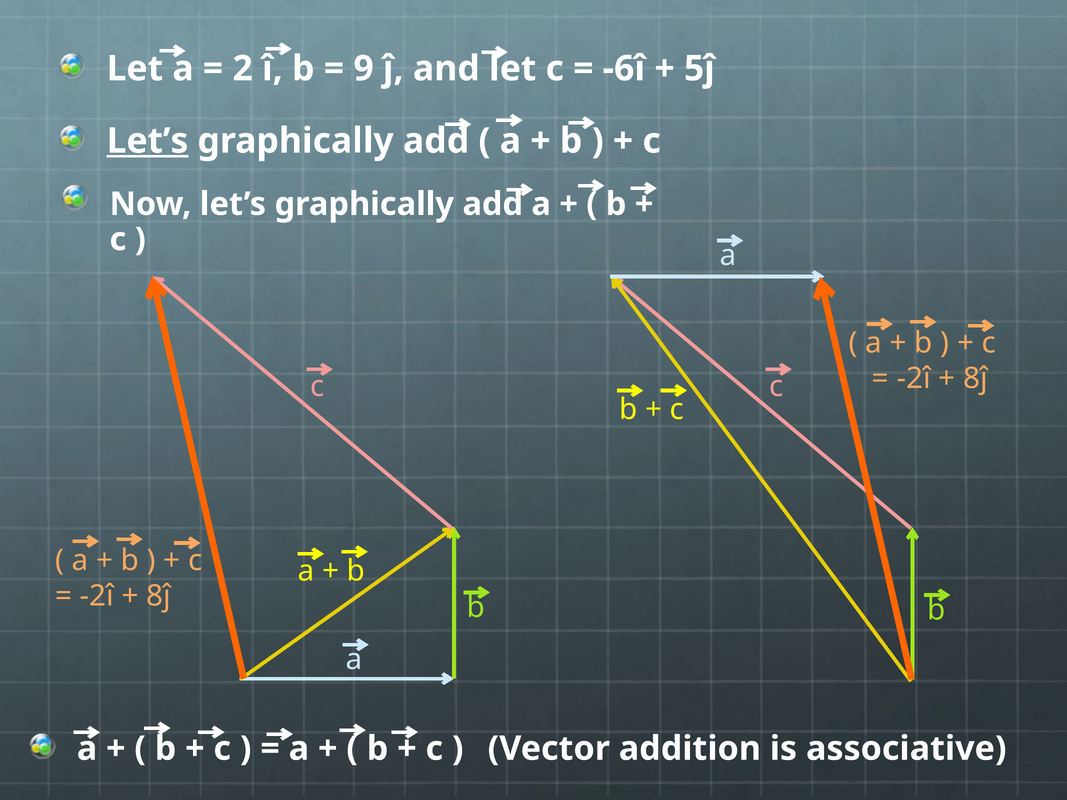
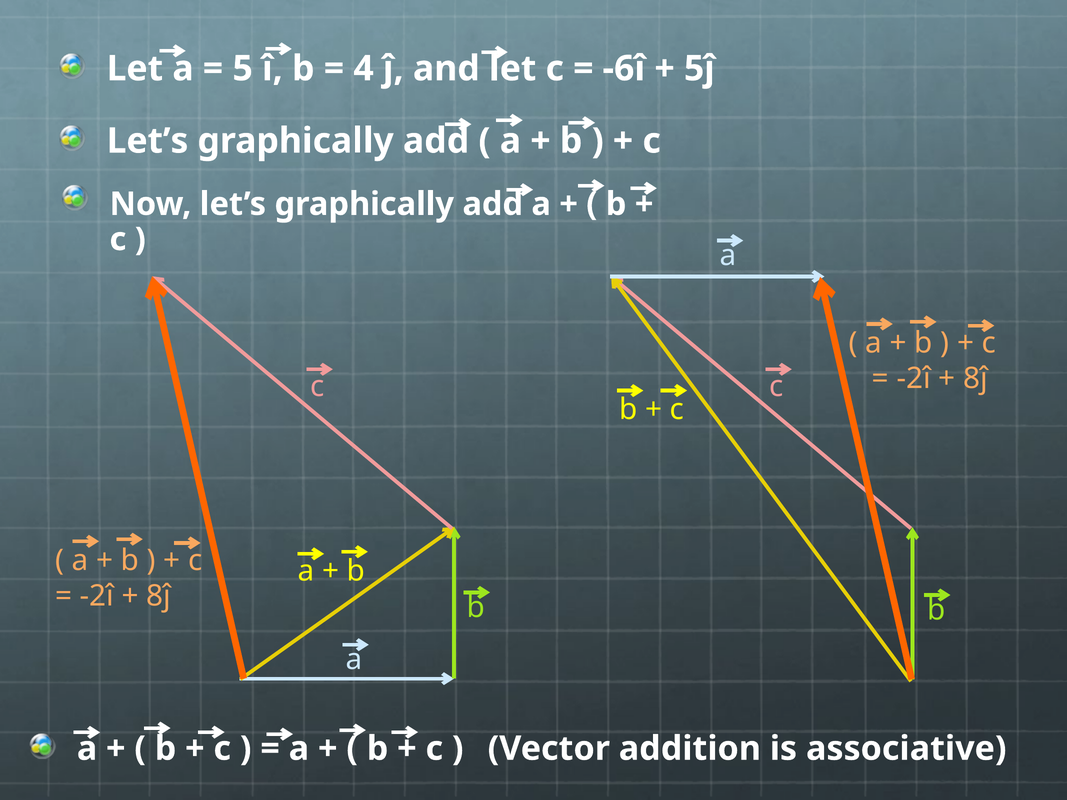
2: 2 -> 5 (243, 69)
9: 9 -> 4 (364, 69)
Let’s underline: present -> none (147, 141)
